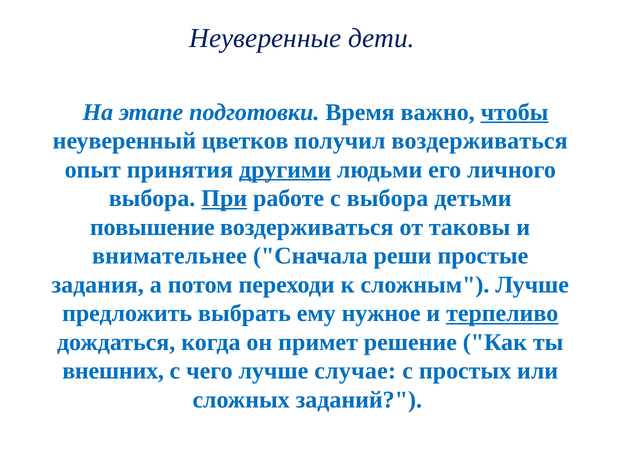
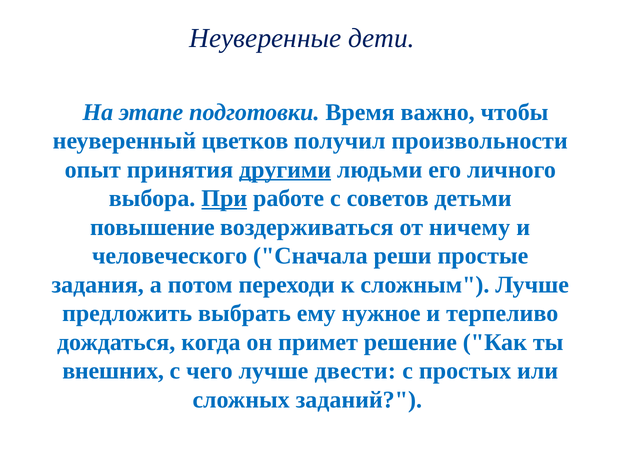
чтобы underline: present -> none (515, 112)
получил воздерживаться: воздерживаться -> произвольности (480, 141)
с выбора: выбора -> советов (388, 198)
таковы: таковы -> ничему (470, 227)
внимательнее: внимательнее -> человеческого (170, 256)
терпеливо underline: present -> none (502, 313)
случае: случае -> двести (355, 371)
